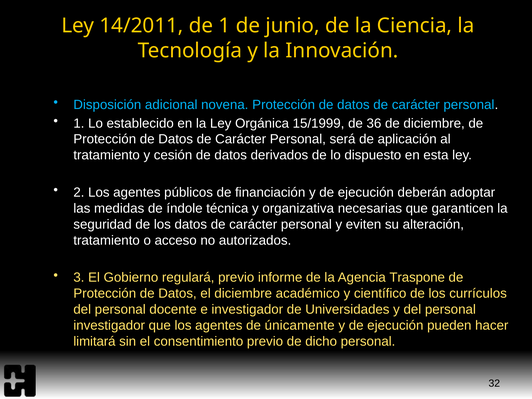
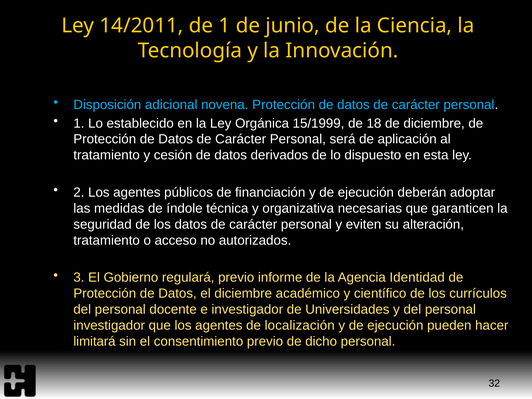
36: 36 -> 18 (374, 123)
Traspone: Traspone -> Identidad (417, 278)
únicamente: únicamente -> localización (300, 325)
